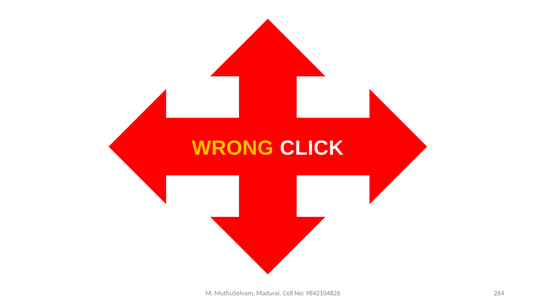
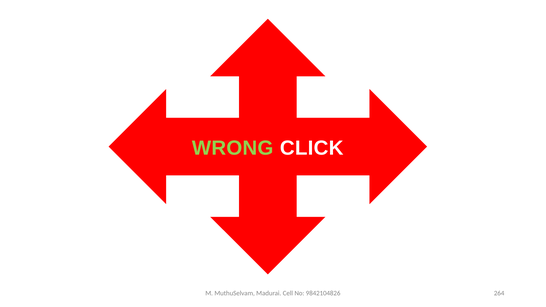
WRONG colour: yellow -> light green (233, 148)
